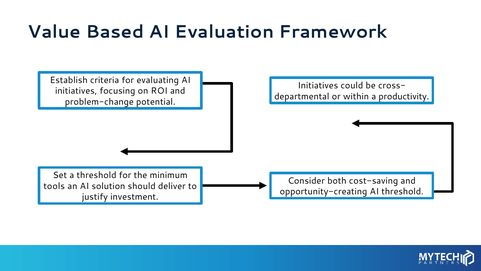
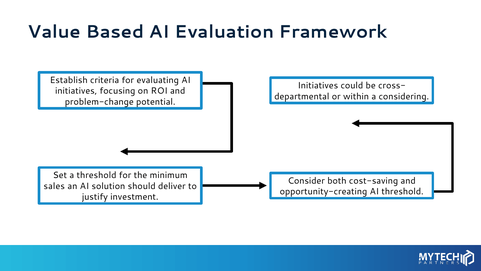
productivity: productivity -> considering (404, 96)
tools: tools -> sales (54, 186)
